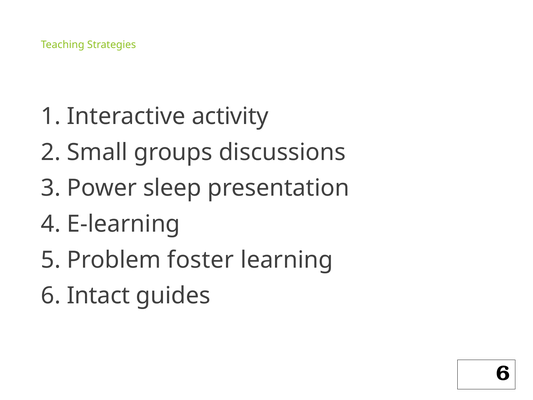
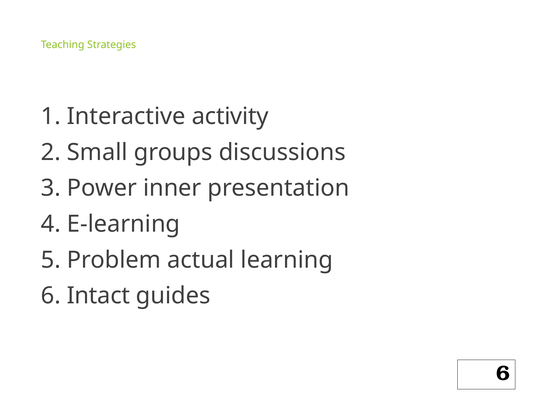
sleep: sleep -> inner (172, 188)
foster: foster -> actual (201, 260)
